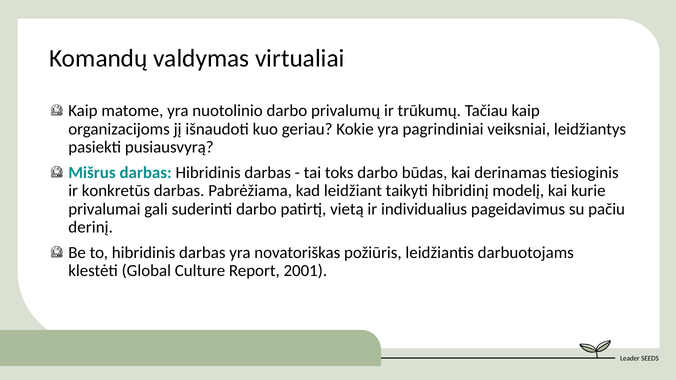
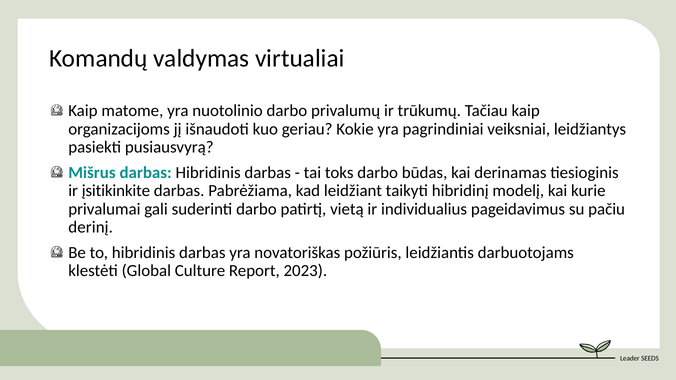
konkretūs: konkretūs -> įsitikinkite (116, 191)
2001: 2001 -> 2023 (305, 271)
